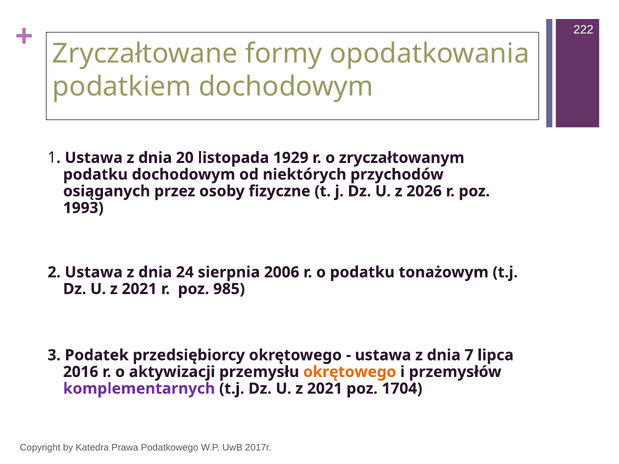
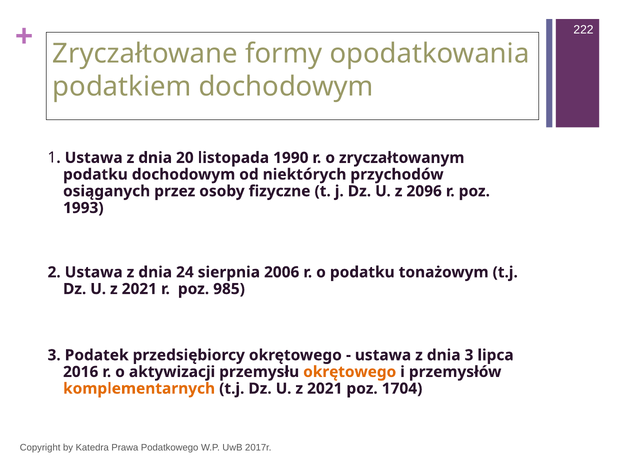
1929: 1929 -> 1990 (291, 158)
2026: 2026 -> 2096 (424, 191)
dnia 7: 7 -> 3 (469, 355)
komplementarnych colour: purple -> orange (139, 389)
